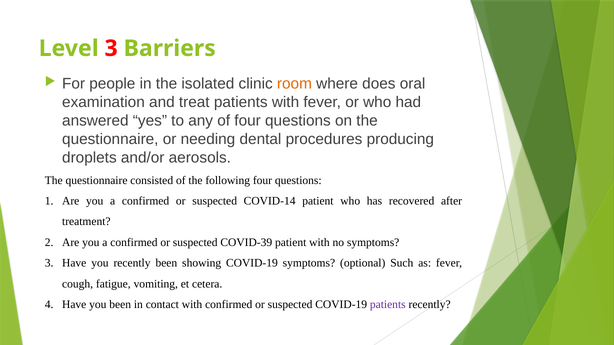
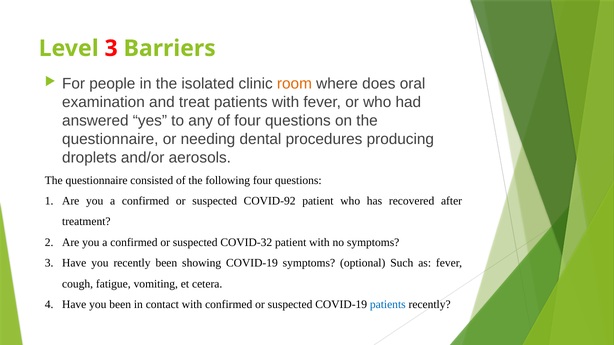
COVID-14: COVID-14 -> COVID-92 (270, 201)
COVID-39: COVID-39 -> COVID-32 (246, 243)
patients colour: purple -> blue (388, 305)
